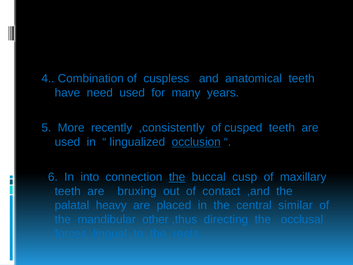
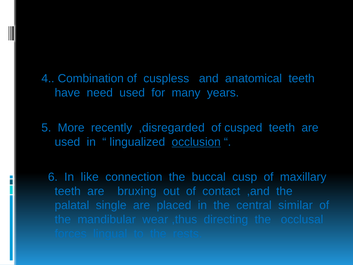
,consistently: ,consistently -> ,disregarded (172, 128)
into: into -> like (90, 177)
the underline: present -> none (177, 177)
heavy: heavy -> single (111, 205)
other: other -> wear (155, 219)
